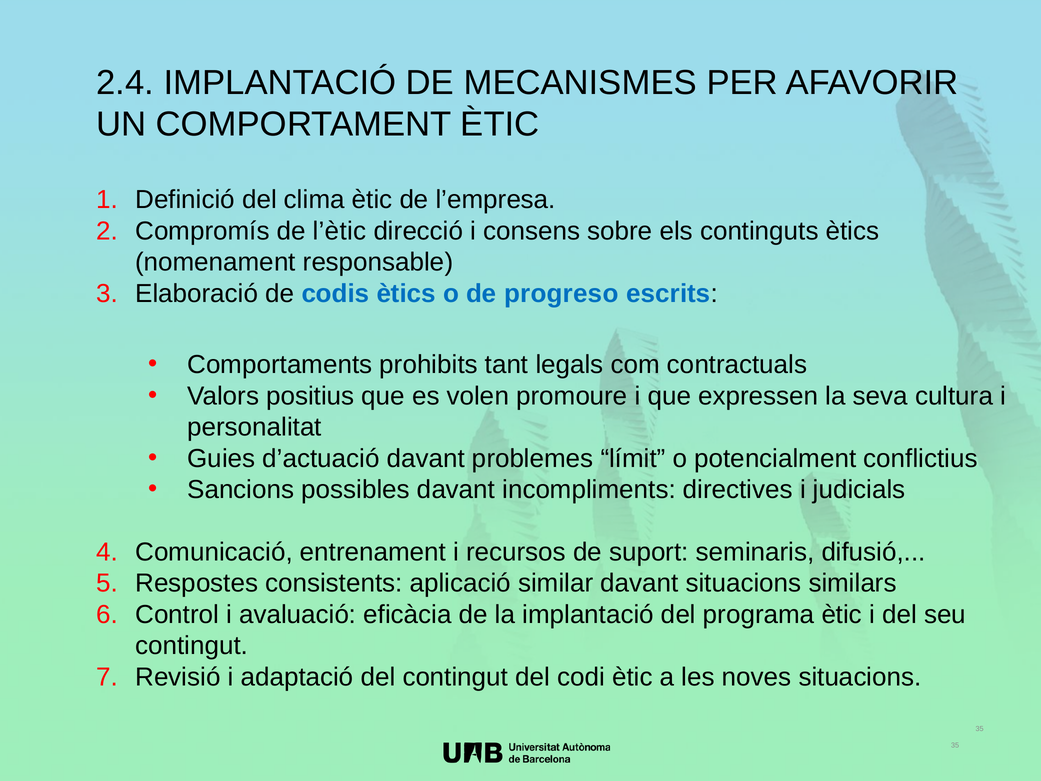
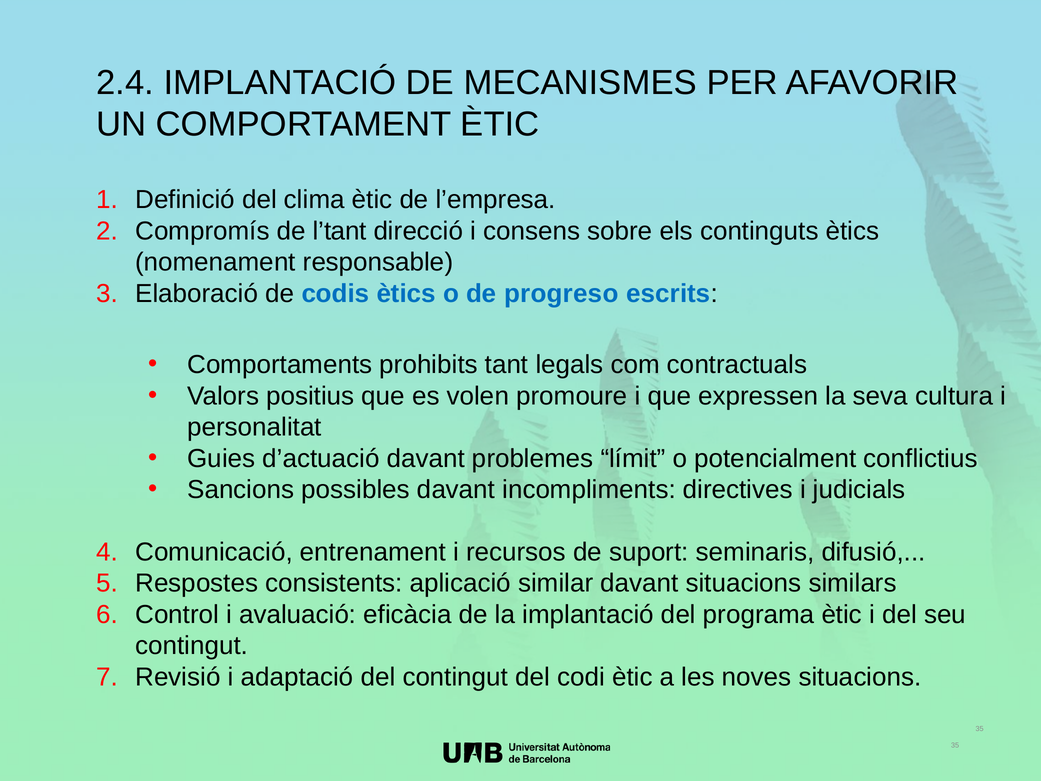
l’ètic: l’ètic -> l’tant (340, 231)
